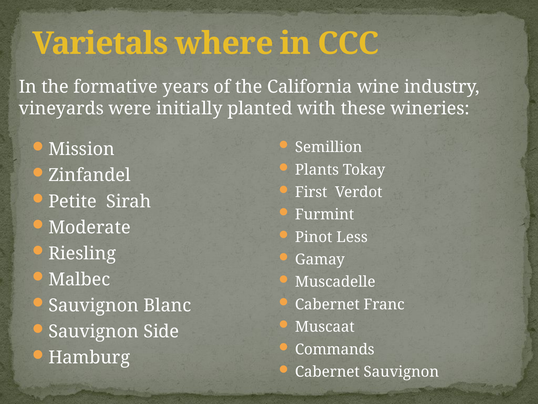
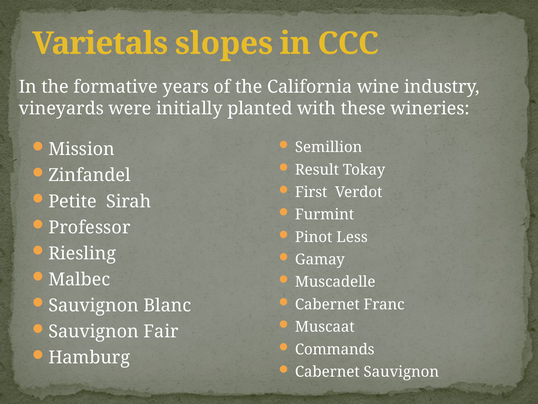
where: where -> slopes (224, 43)
Plants: Plants -> Result (317, 170)
Moderate: Moderate -> Professor (89, 227)
Side: Side -> Fair (161, 331)
